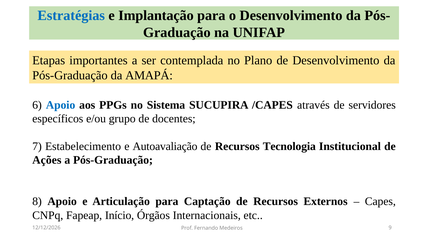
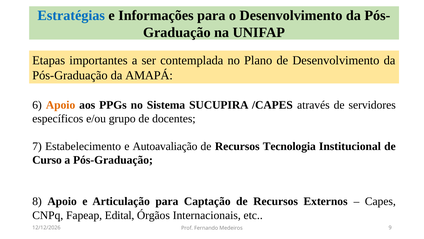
Implantação: Implantação -> Informações (156, 15)
Apoio colour: blue -> orange (61, 105)
Ações: Ações -> Curso (47, 160)
Início: Início -> Edital (120, 215)
